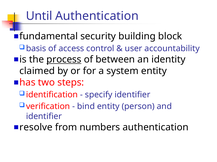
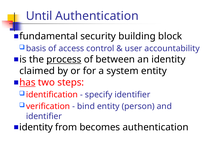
has underline: none -> present (27, 83)
resolve: resolve -> identity (36, 128)
numbers: numbers -> becomes (100, 128)
